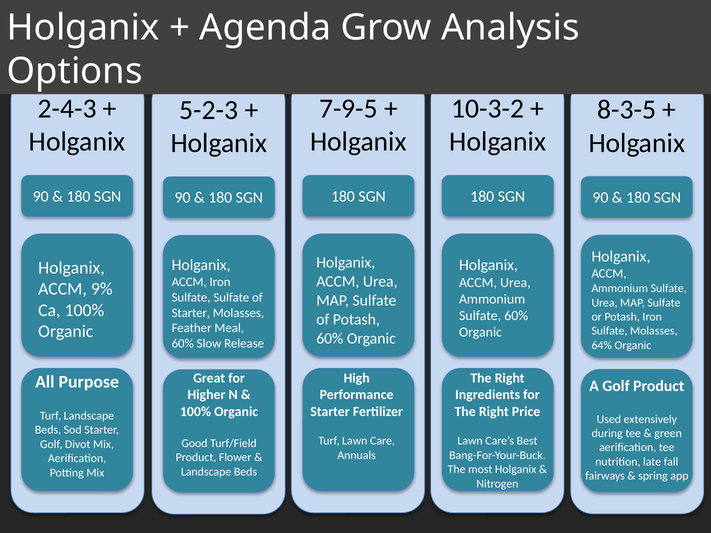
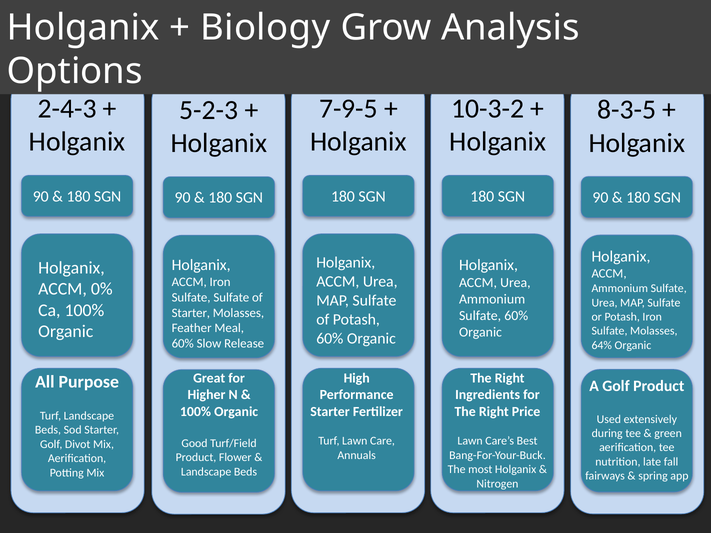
Agenda: Agenda -> Biology (265, 28)
9%: 9% -> 0% (102, 289)
